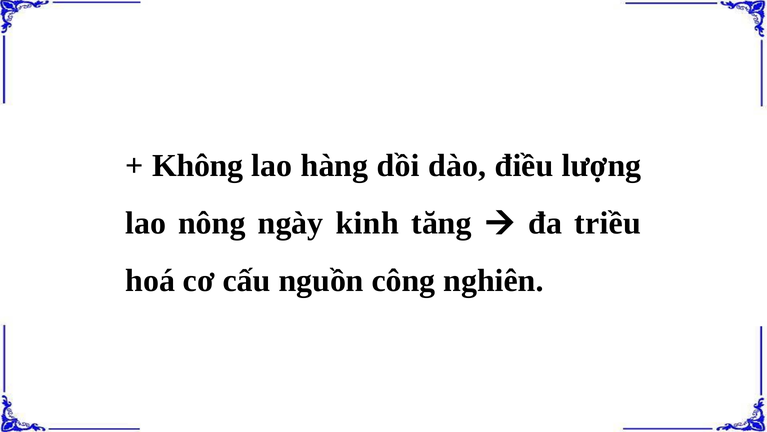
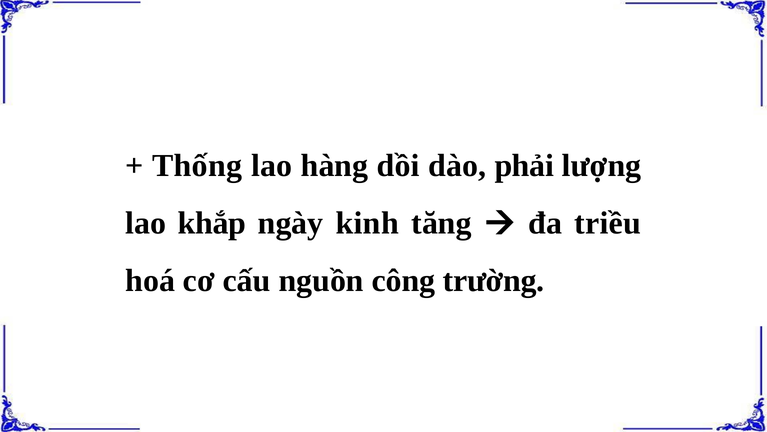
Không: Không -> Thống (197, 165)
điều: điều -> phải (524, 165)
nông: nông -> khắp (212, 223)
nghiên: nghiên -> trường (494, 280)
